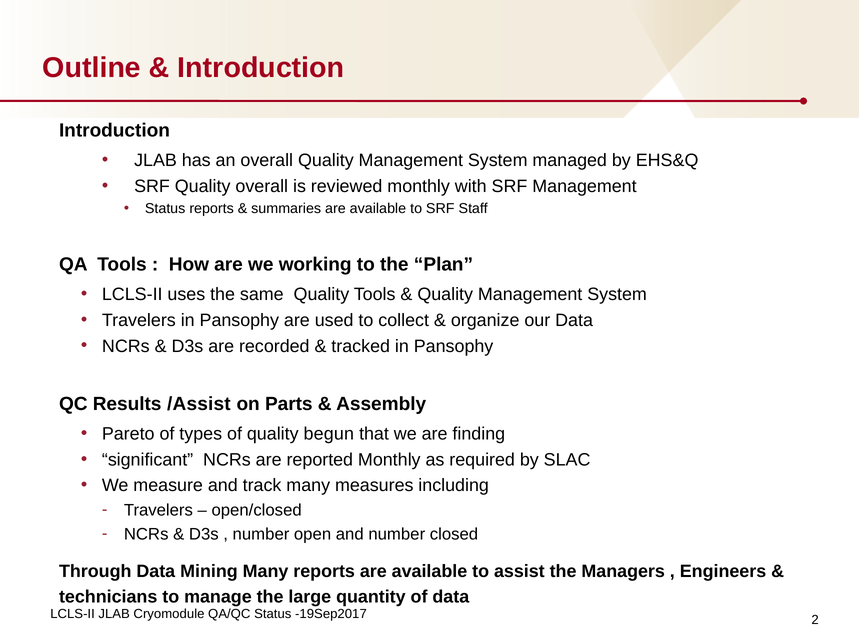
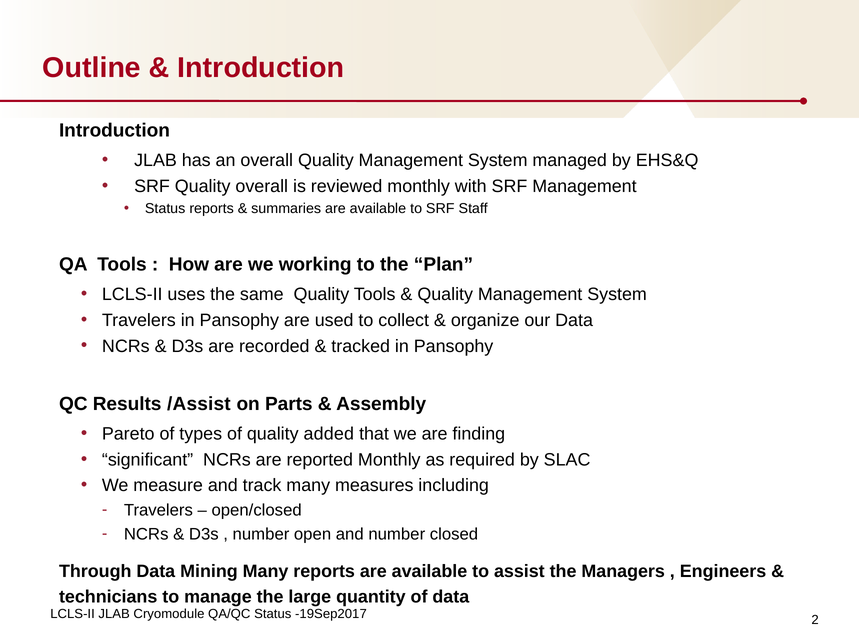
begun: begun -> added (329, 434)
